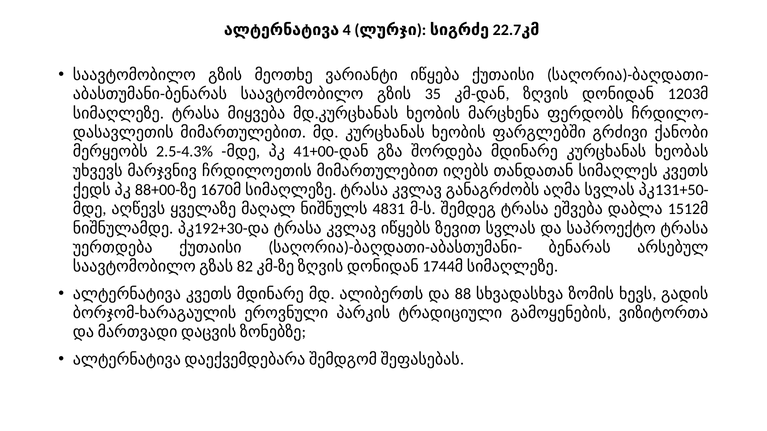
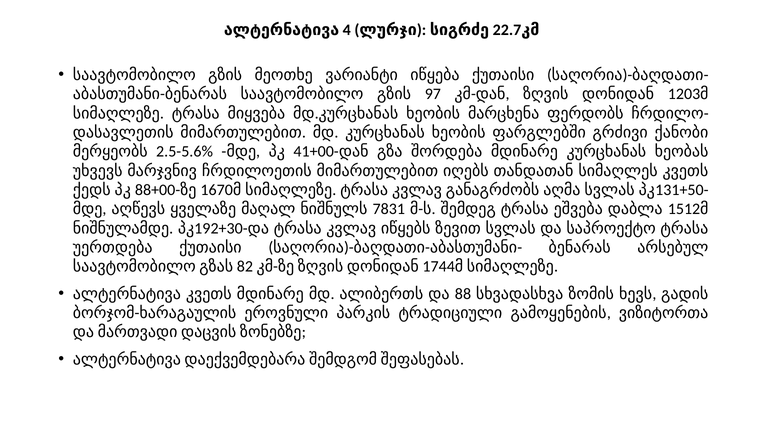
35: 35 -> 97 (433, 94)
2.5-4.3%: 2.5-4.3% -> 2.5-5.6% (185, 152)
4831: 4831 -> 7831 (389, 209)
